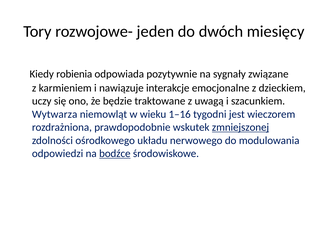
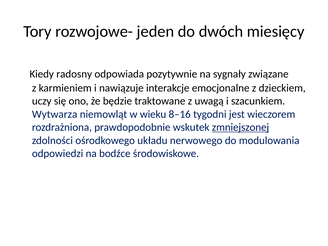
robienia: robienia -> radosny (74, 74)
1–16: 1–16 -> 8–16 (180, 114)
bodźce underline: present -> none (115, 154)
